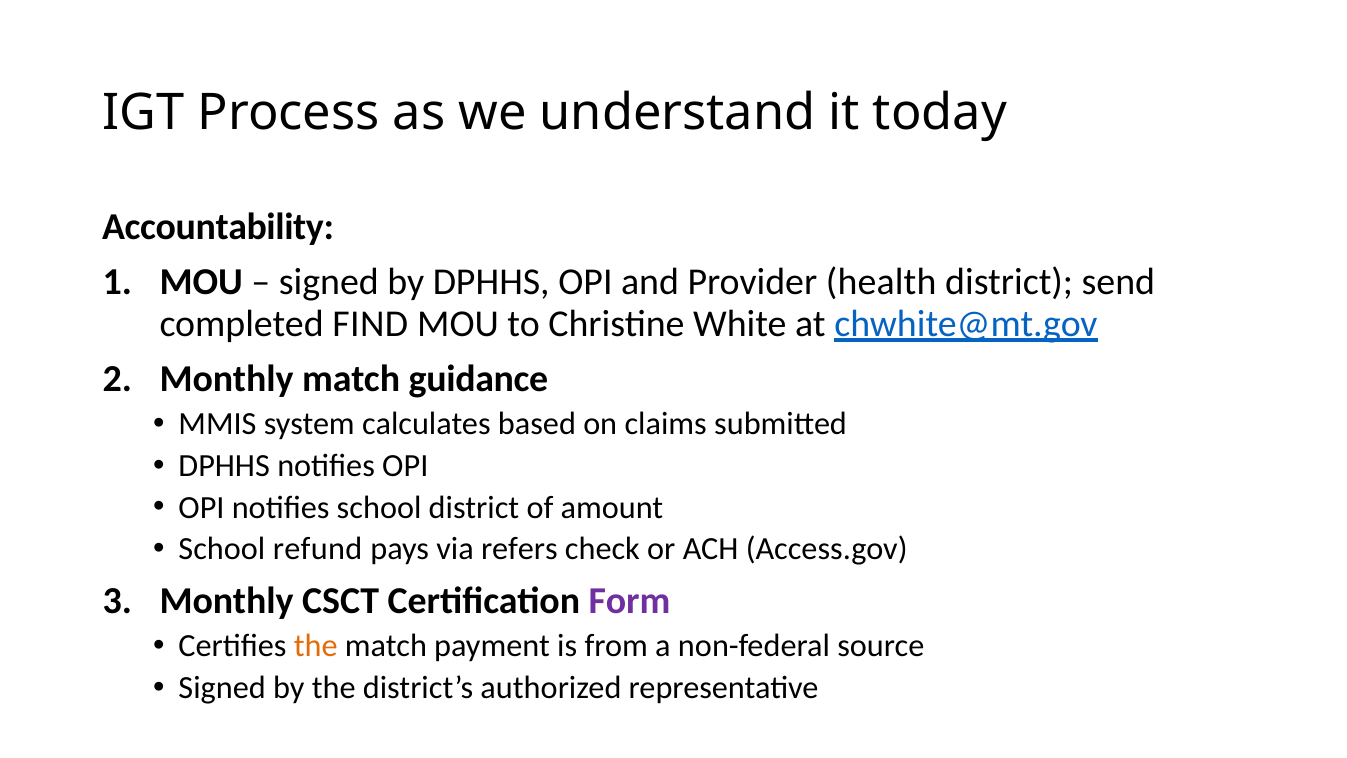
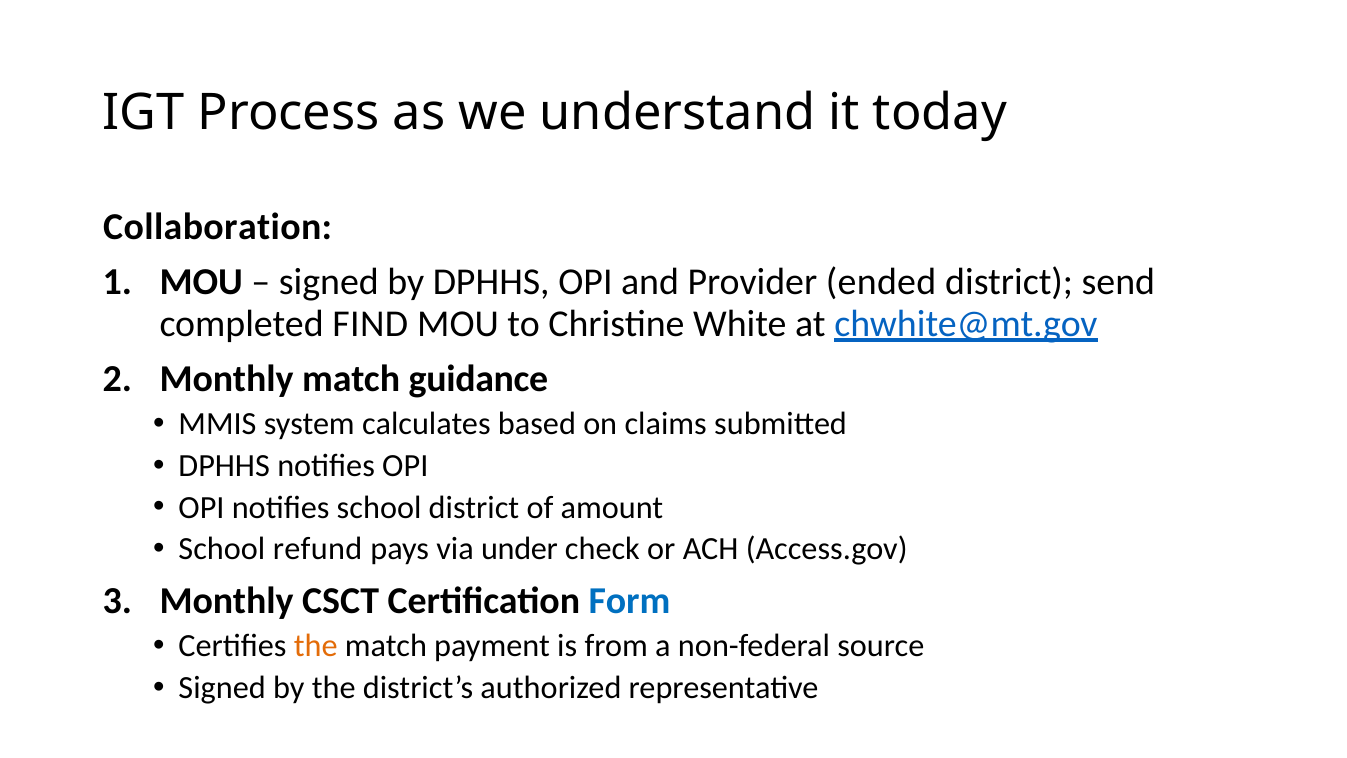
Accountability: Accountability -> Collaboration (218, 227)
health: health -> ended (881, 282)
refers: refers -> under (519, 549)
Form colour: purple -> blue (630, 601)
